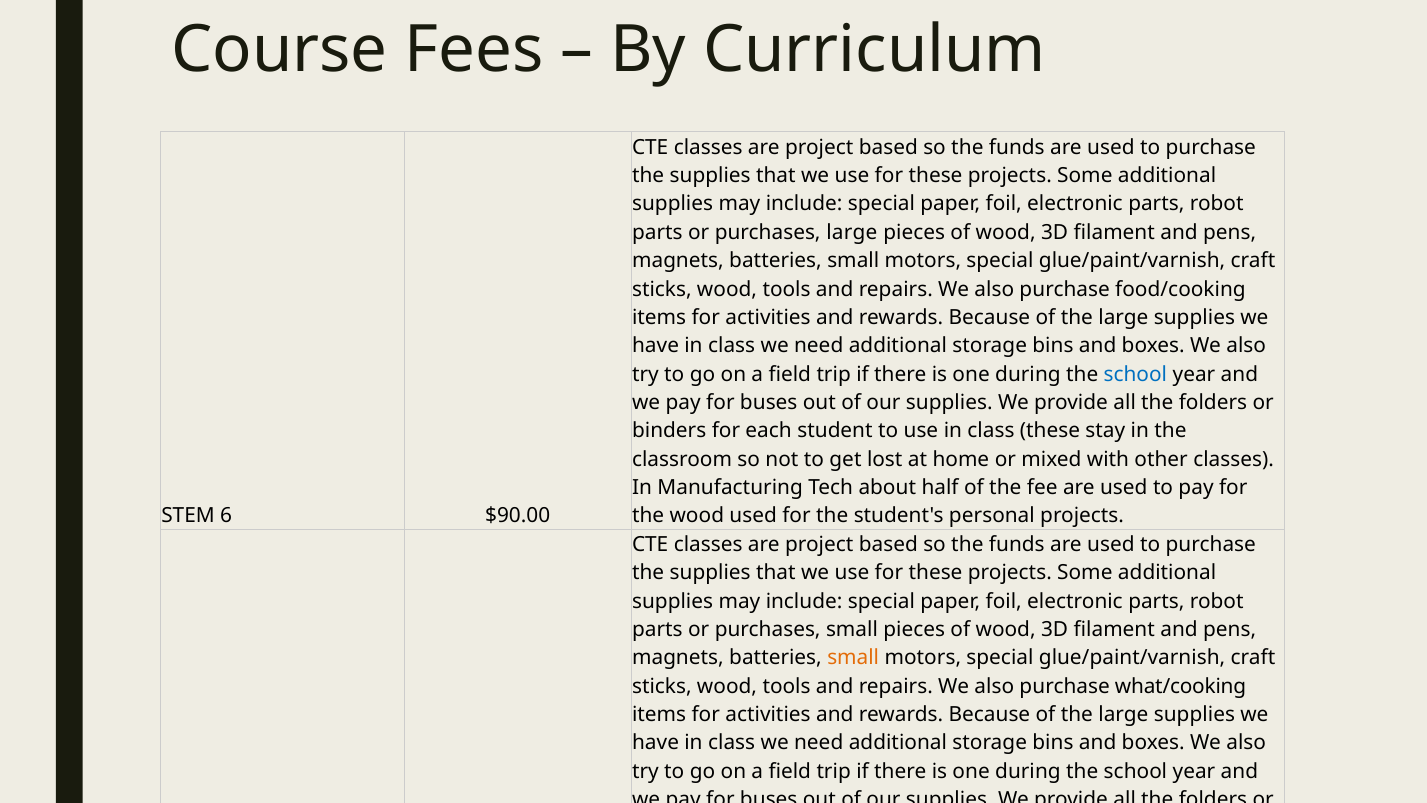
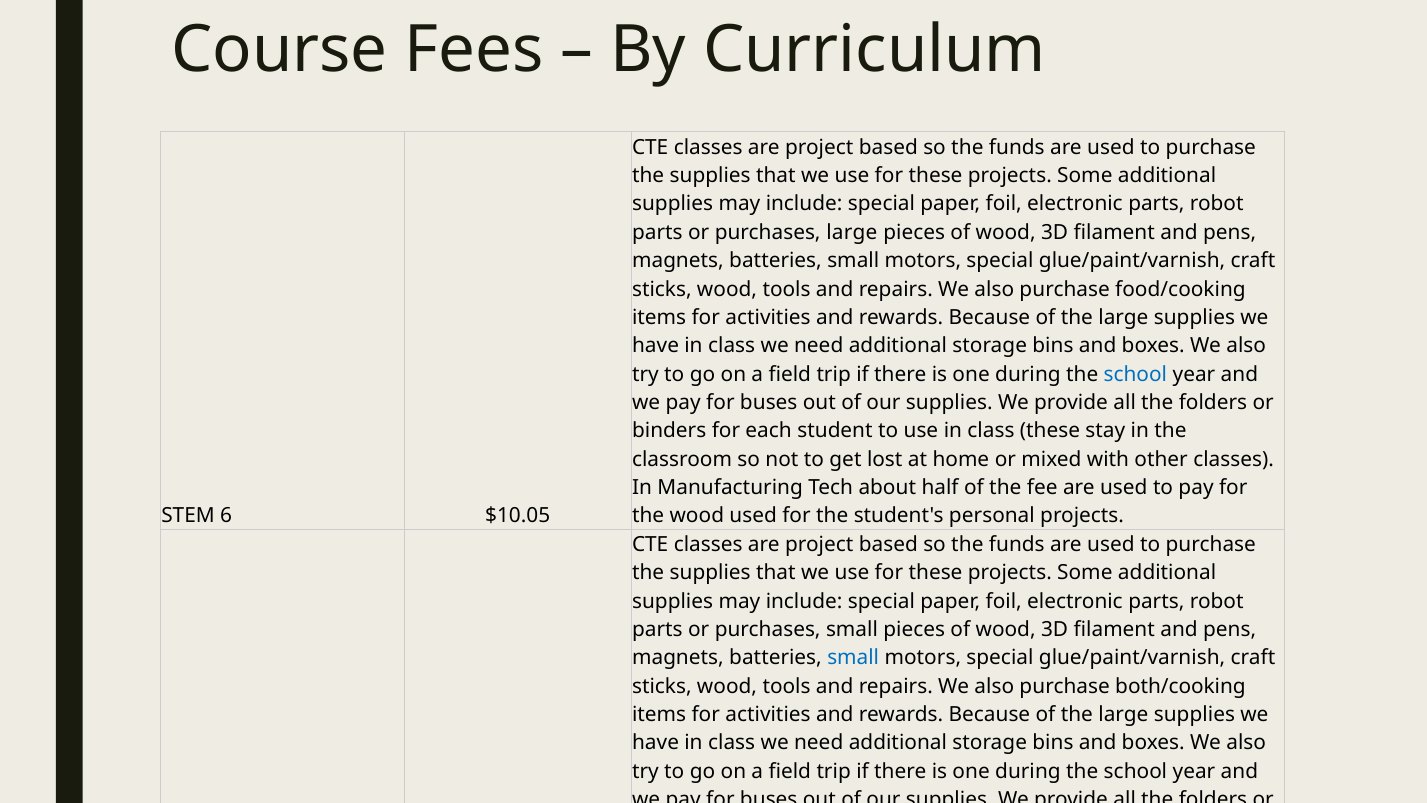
$90.00: $90.00 -> $10.05 (518, 516)
small colour: orange -> blue (853, 658)
what/cooking: what/cooking -> both/cooking (1180, 686)
